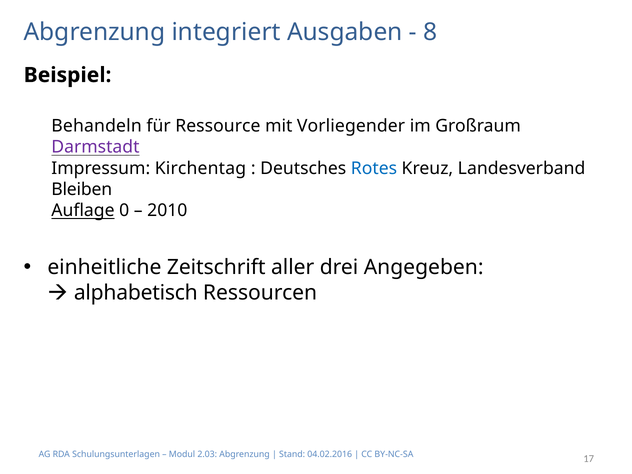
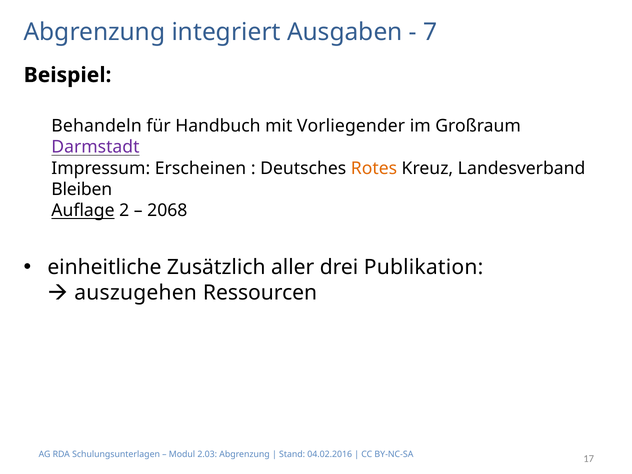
8: 8 -> 7 (430, 32)
Ressource: Ressource -> Handbuch (218, 126)
Kirchentag: Kirchentag -> Erscheinen (200, 168)
Rotes colour: blue -> orange (374, 168)
0: 0 -> 2 (124, 210)
2010: 2010 -> 2068 (167, 210)
Zeitschrift: Zeitschrift -> Zusätzlich (216, 268)
Angegeben: Angegeben -> Publikation (424, 268)
alphabetisch: alphabetisch -> auszugehen (136, 293)
